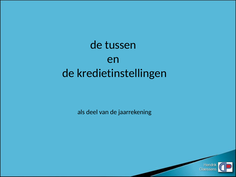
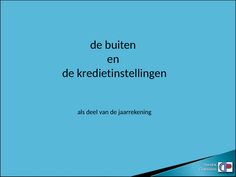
tussen: tussen -> buiten (121, 45)
